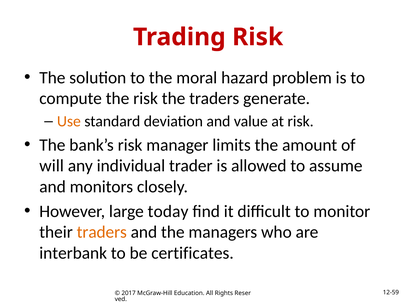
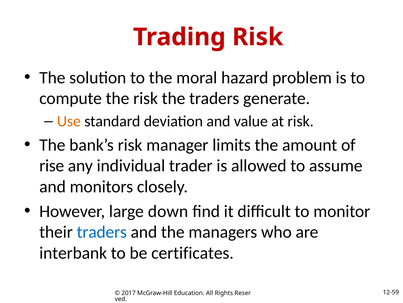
will: will -> rise (52, 165)
today: today -> down (168, 211)
traders colour: orange -> blue (102, 232)
